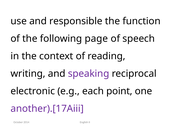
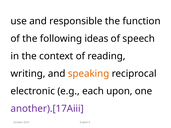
page: page -> ideas (96, 39)
speaking colour: purple -> orange (89, 74)
point: point -> upon (119, 91)
